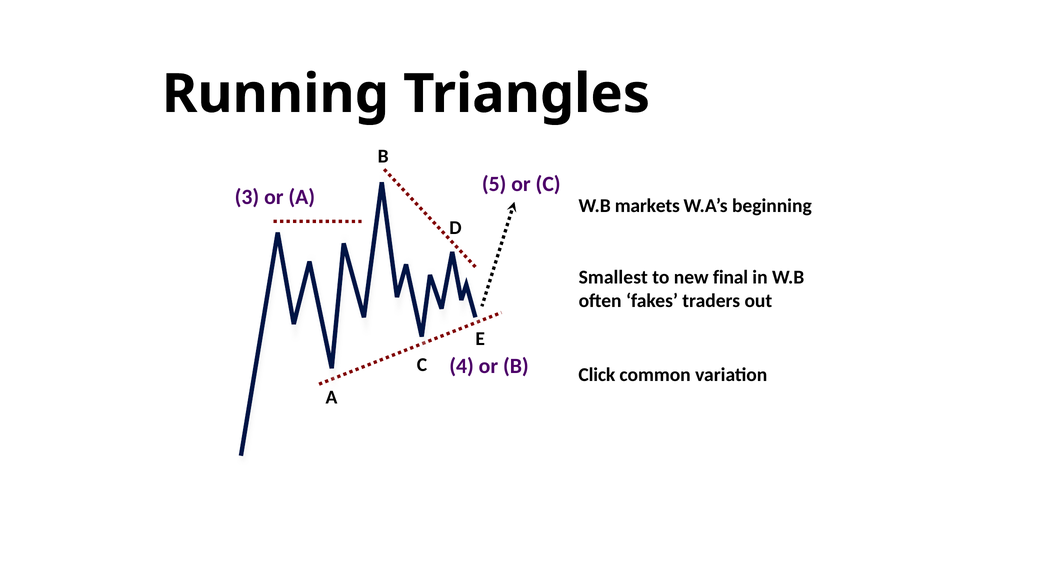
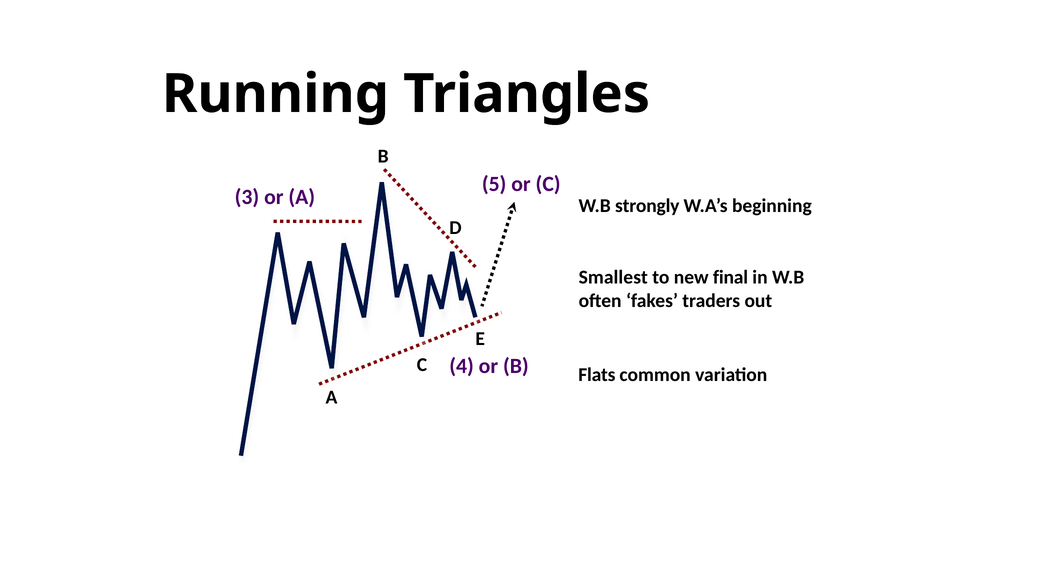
markets: markets -> strongly (647, 206)
Click: Click -> Flats (597, 375)
